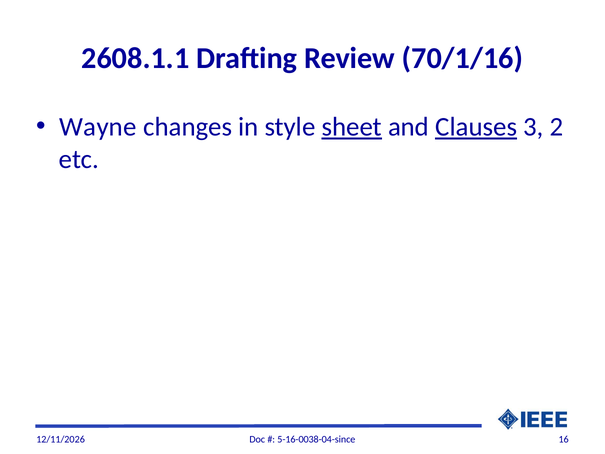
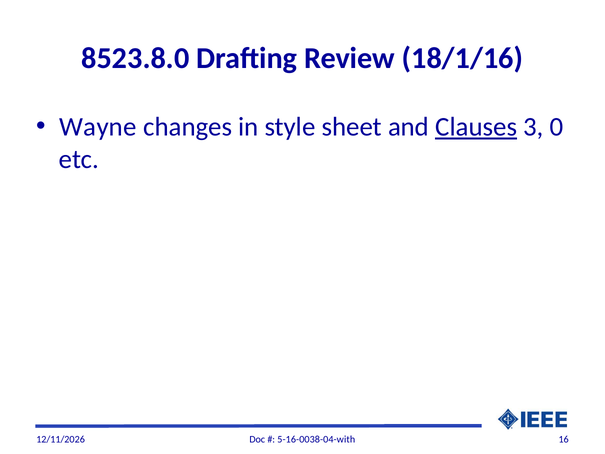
2608.1.1: 2608.1.1 -> 8523.8.0 (135, 58)
70/1/16: 70/1/16 -> 18/1/16 (462, 58)
sheet underline: present -> none (352, 127)
2: 2 -> 0 (556, 127)
5-16-0038-04-since: 5-16-0038-04-since -> 5-16-0038-04-with (316, 439)
